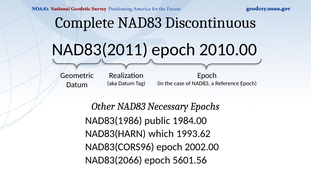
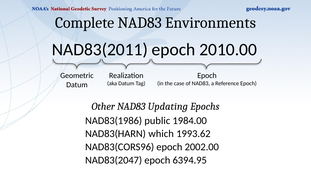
Discontinuous: Discontinuous -> Environments (211, 23)
Necessary: Necessary -> Updating (168, 106)
NAD83(2066: NAD83(2066 -> NAD83(2047 (114, 160)
5601.56: 5601.56 -> 6394.95 (190, 160)
